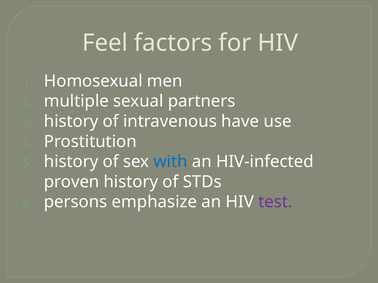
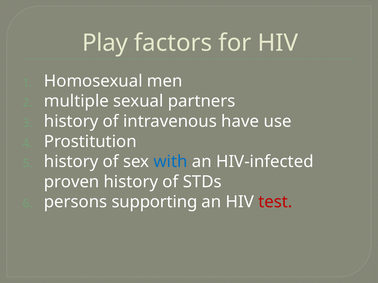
Feel: Feel -> Play (105, 43)
emphasize: emphasize -> supporting (154, 202)
test colour: purple -> red (275, 202)
